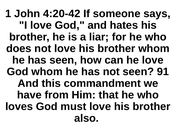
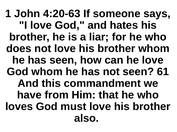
4:20-42: 4:20-42 -> 4:20-63 (62, 14)
91: 91 -> 61 (163, 72)
